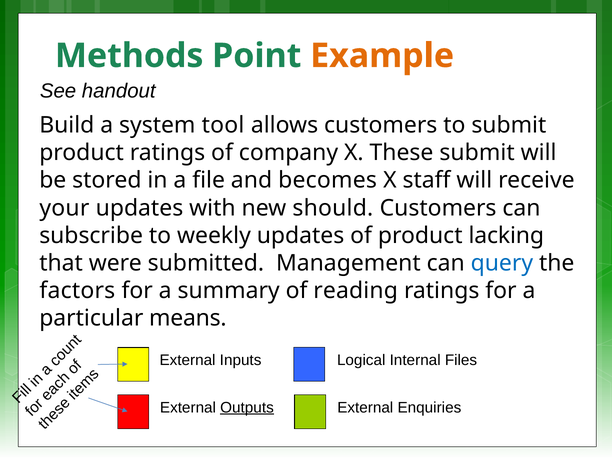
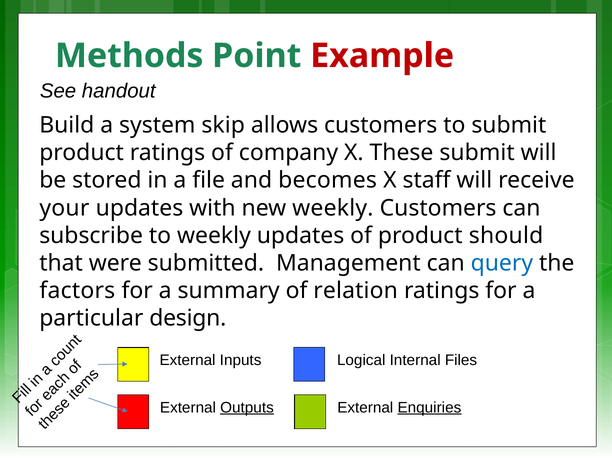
Example colour: orange -> red (382, 56)
tool: tool -> skip (223, 125)
new should: should -> weekly (333, 208)
lacking: lacking -> should (506, 235)
reading: reading -> relation (356, 291)
means: means -> design (188, 318)
Enquiries underline: none -> present (429, 408)
